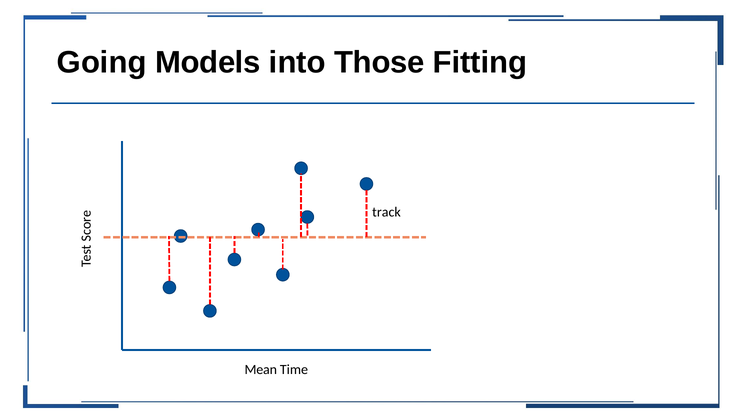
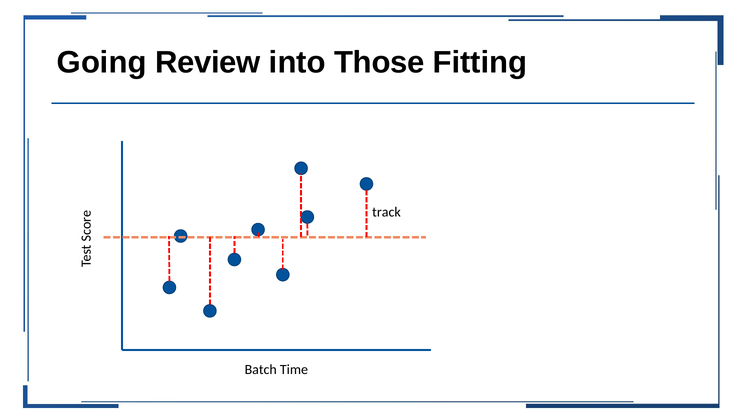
Models: Models -> Review (208, 63)
Mean: Mean -> Batch (261, 369)
